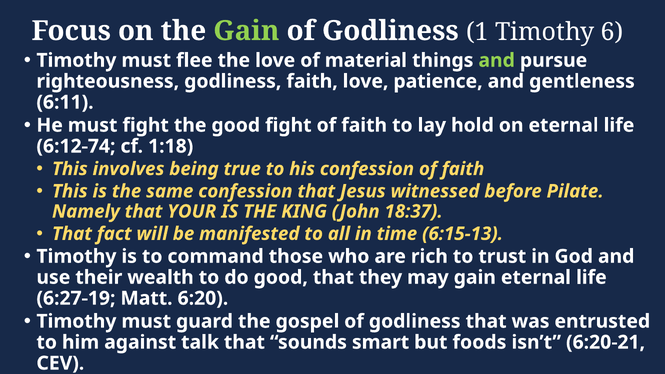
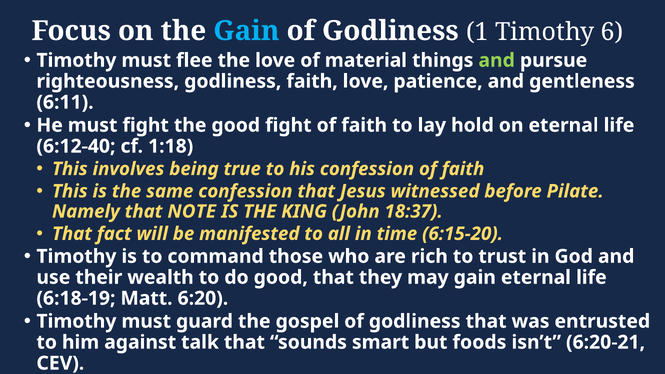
Gain colour: light green -> light blue (246, 31)
6:12-74: 6:12-74 -> 6:12-40 (76, 146)
YOUR: YOUR -> NOTE (192, 211)
6:15-13: 6:15-13 -> 6:15-20 (463, 234)
6:27-19: 6:27-19 -> 6:18-19 (76, 298)
